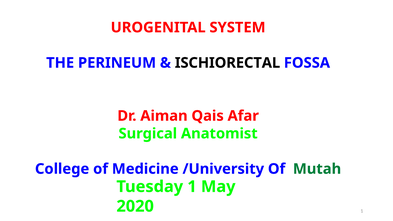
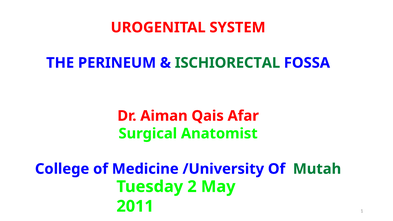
ISCHIORECTAL colour: black -> green (227, 63)
Tuesday 1: 1 -> 2 (192, 187)
2020: 2020 -> 2011 (135, 206)
